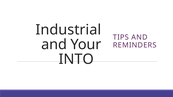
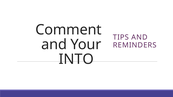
Industrial: Industrial -> Comment (68, 30)
